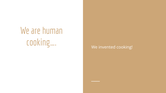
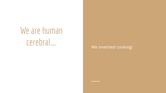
cooking…: cooking… -> cerebral… (42, 42)
